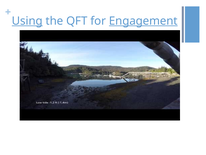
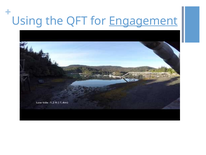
Using underline: present -> none (27, 21)
